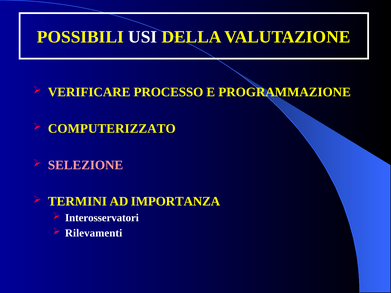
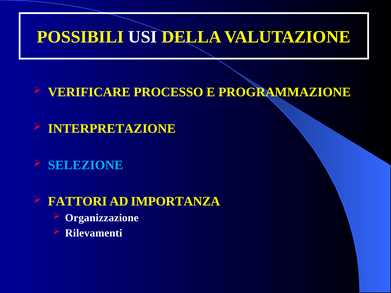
COMPUTERIZZATO: COMPUTERIZZATO -> INTERPRETAZIONE (112, 129)
SELEZIONE colour: pink -> light blue (86, 165)
TERMINI: TERMINI -> FATTORI (77, 202)
Interosservatori: Interosservatori -> Organizzazione (102, 218)
